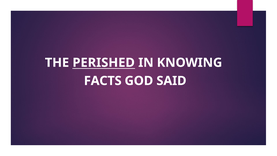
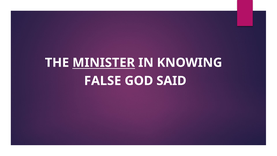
PERISHED: PERISHED -> MINISTER (104, 63)
FACTS: FACTS -> FALSE (103, 81)
